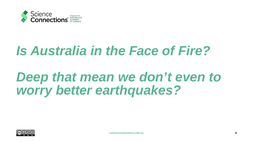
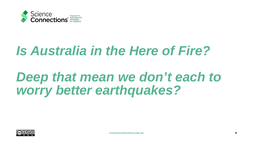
Face: Face -> Here (144, 51)
even: even -> each (190, 77)
